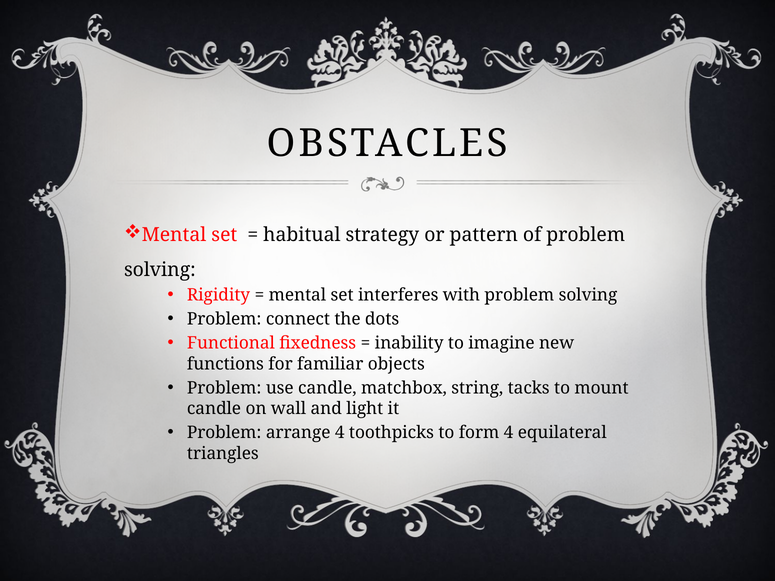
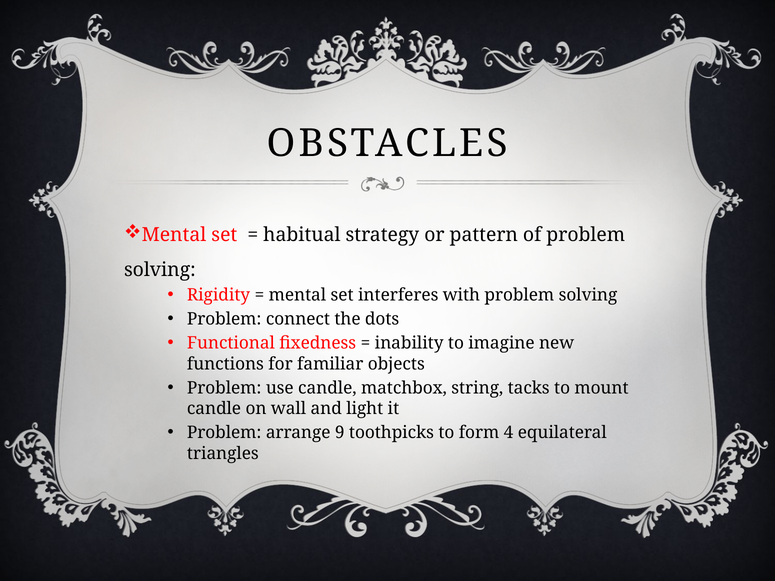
arrange 4: 4 -> 9 (340, 433)
